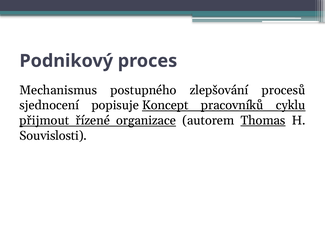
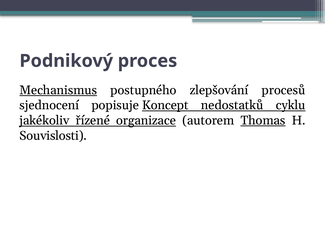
Mechanismus underline: none -> present (58, 90)
pracovníků: pracovníků -> nedostatků (232, 105)
přijmout: přijmout -> jakékoliv (44, 120)
